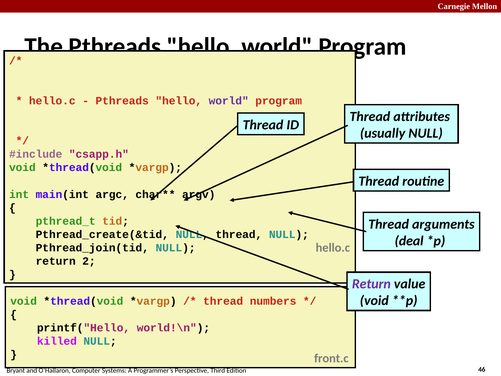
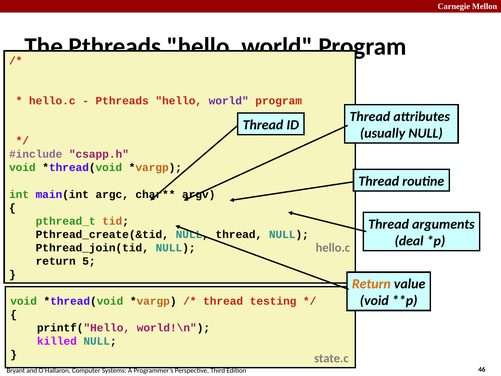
2: 2 -> 5 (89, 261)
Return colour: purple -> orange (371, 284)
numbers: numbers -> testing (273, 301)
front.c: front.c -> state.c (331, 358)
